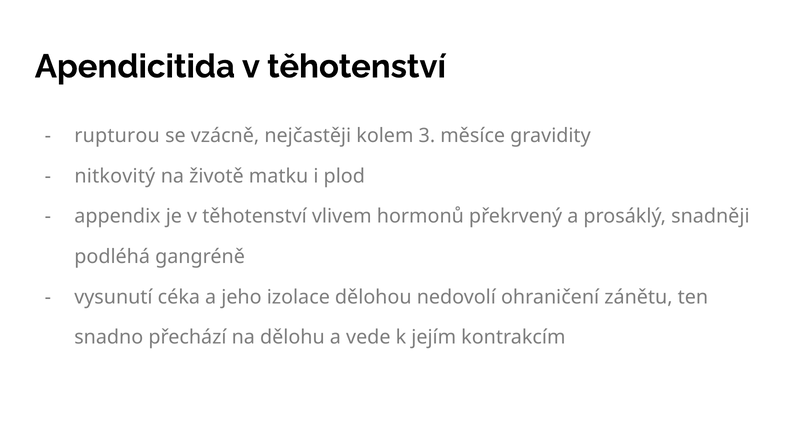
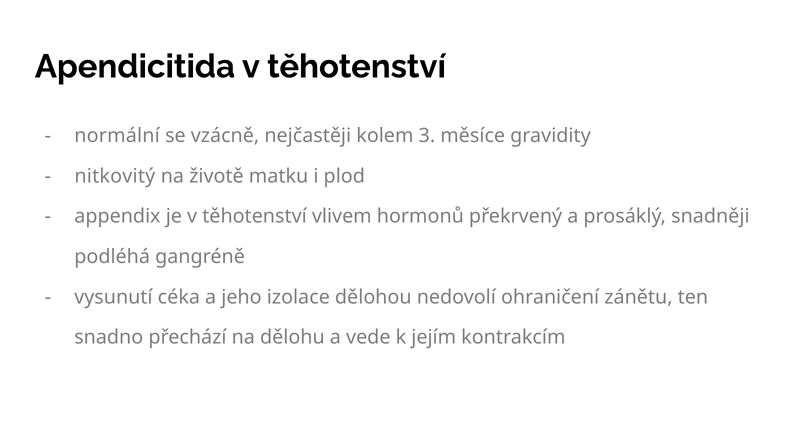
rupturou: rupturou -> normální (117, 135)
